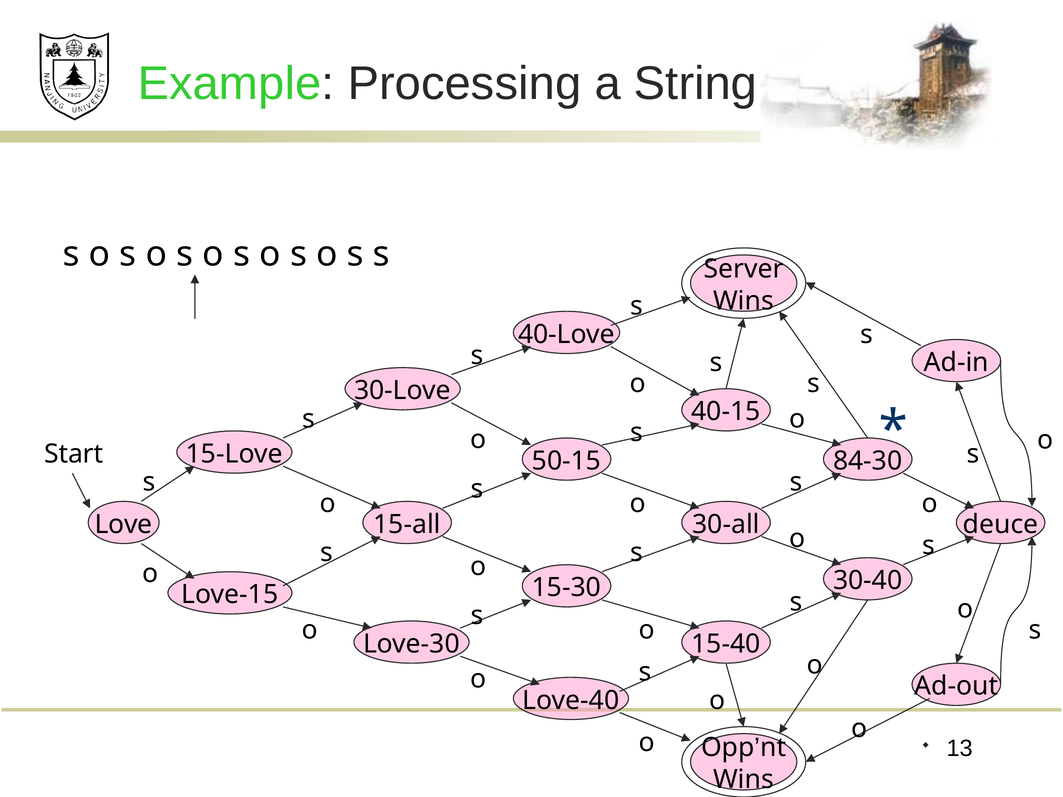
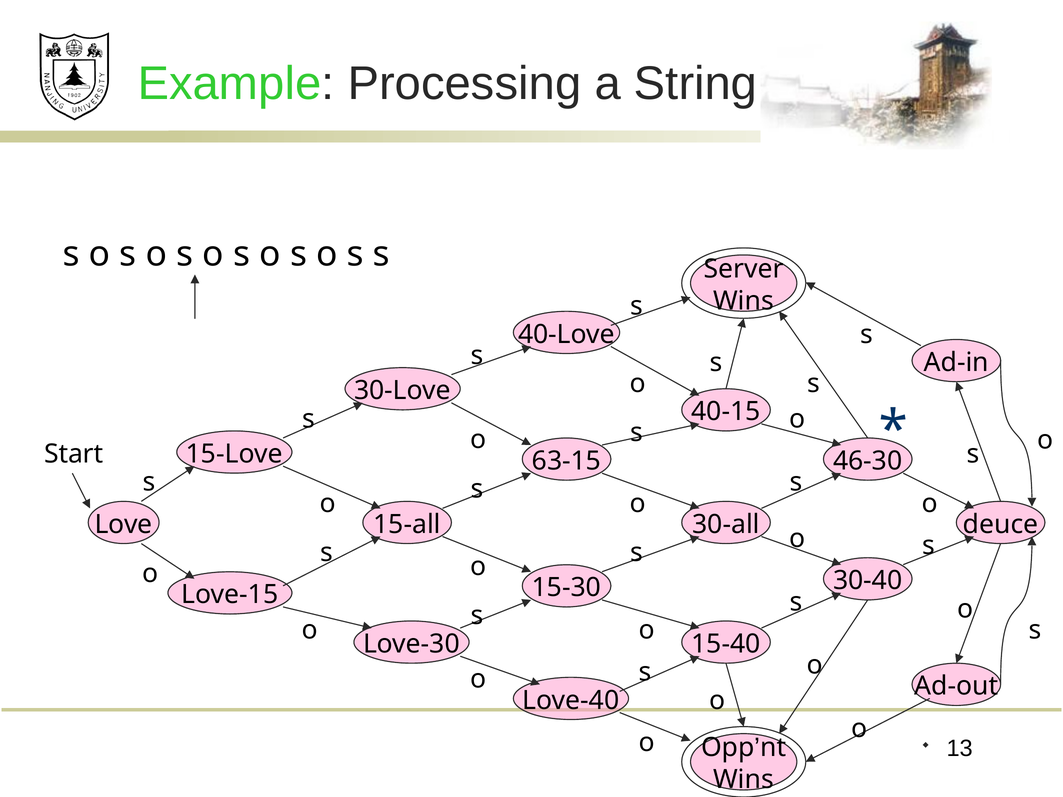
50-15: 50-15 -> 63-15 (567, 461)
84-30: 84-30 -> 46-30 (868, 461)
